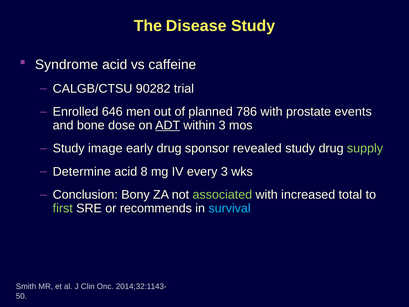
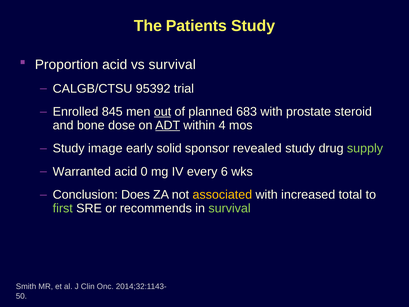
The Disease: Disease -> Patients (196, 26)
Syndrome: Syndrome -> Proportion (67, 65)
vs caffeine: caffeine -> survival (172, 65)
90282: 90282 -> 95392 (153, 88)
646: 646 -> 845 (112, 112)
out underline: none -> present (162, 112)
786: 786 -> 683 (247, 112)
prostate events: events -> steroid (353, 112)
within 3: 3 -> 4 (222, 125)
early drug: drug -> solid (169, 148)
Determine: Determine -> Warranted (82, 171)
8: 8 -> 0 (144, 171)
every 3: 3 -> 6 (224, 171)
Bony: Bony -> Does (136, 195)
associated colour: light green -> yellow (222, 195)
survival colour: light blue -> light green (230, 208)
